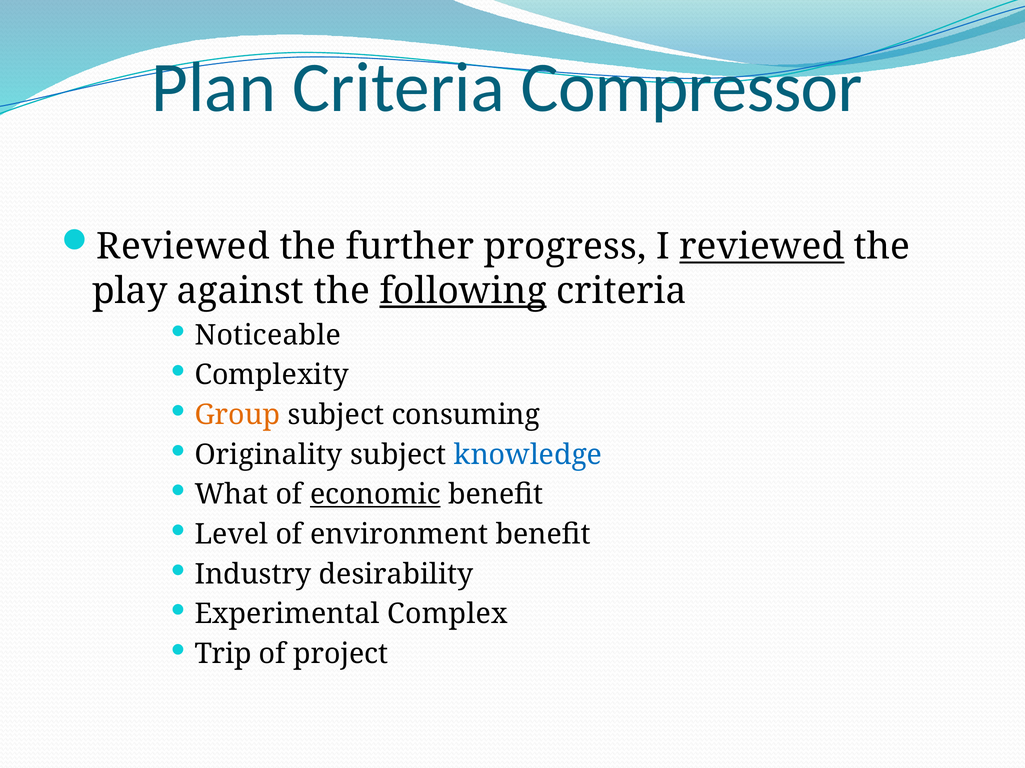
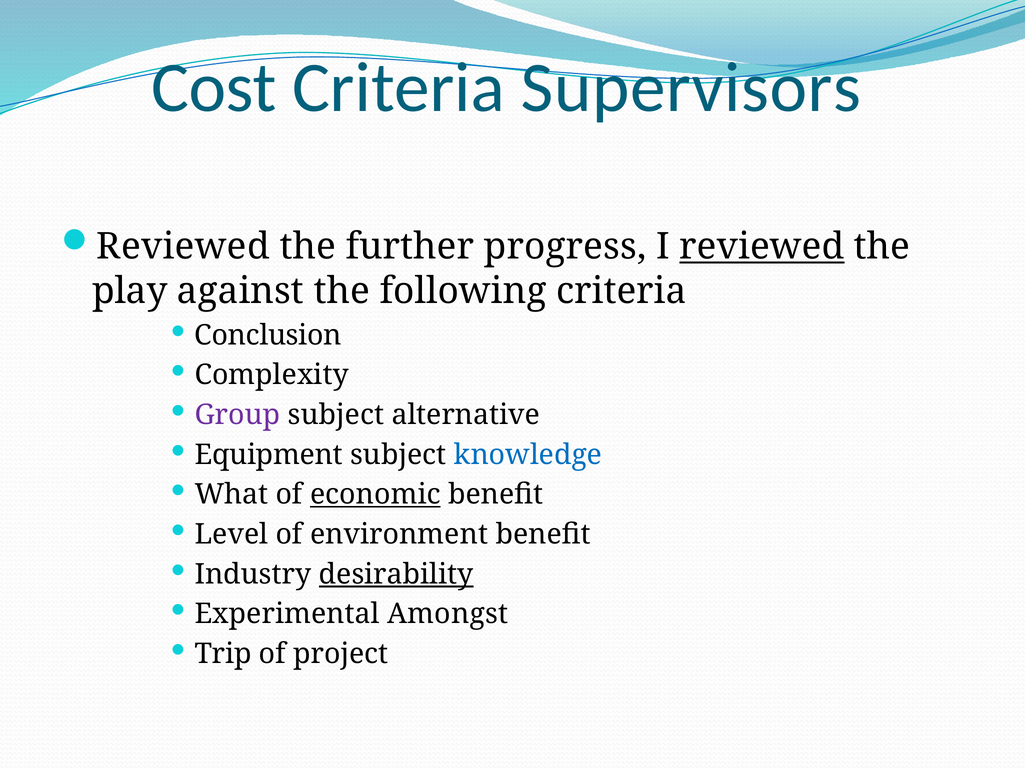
Plan: Plan -> Cost (214, 88)
Compressor: Compressor -> Supervisors (691, 88)
following underline: present -> none (463, 291)
Noticeable: Noticeable -> Conclusion (268, 336)
Group colour: orange -> purple (238, 415)
consuming: consuming -> alternative (466, 415)
Originality: Originality -> Equipment (269, 455)
desirability underline: none -> present (396, 575)
Complex: Complex -> Amongst (448, 615)
